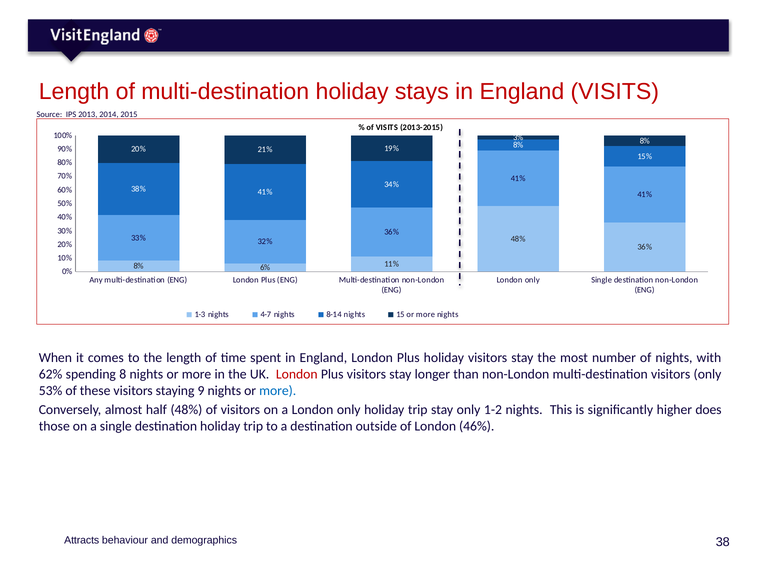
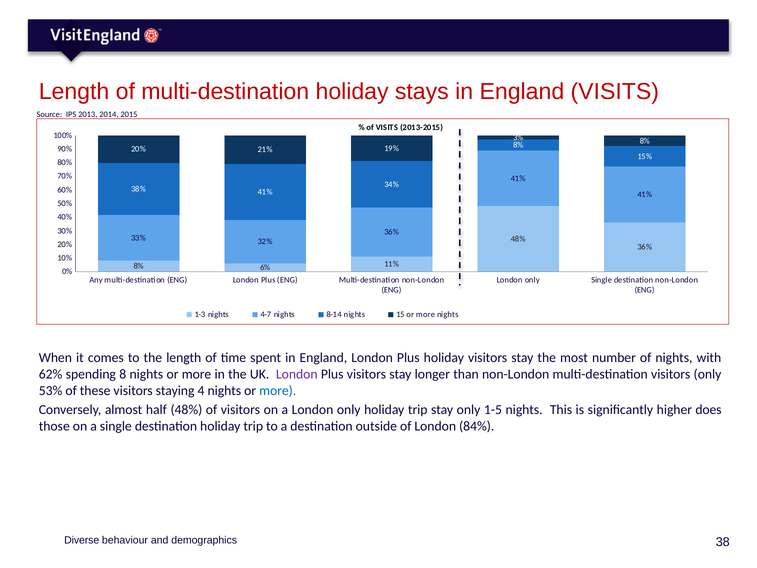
London colour: red -> purple (297, 374)
9: 9 -> 4 (201, 391)
1-2: 1-2 -> 1-5 (493, 410)
46%: 46% -> 84% (477, 426)
Attracts: Attracts -> Diverse (82, 540)
